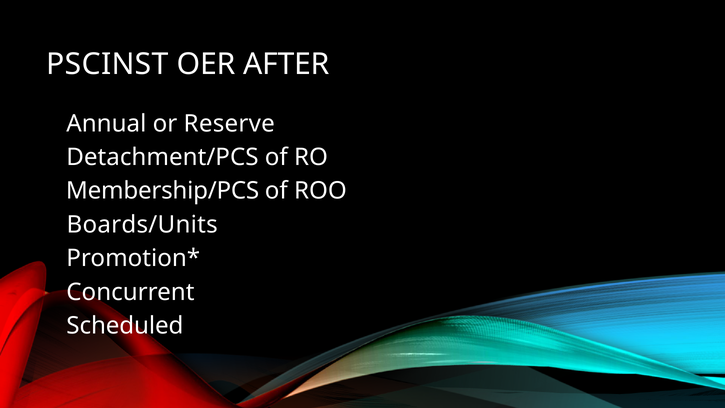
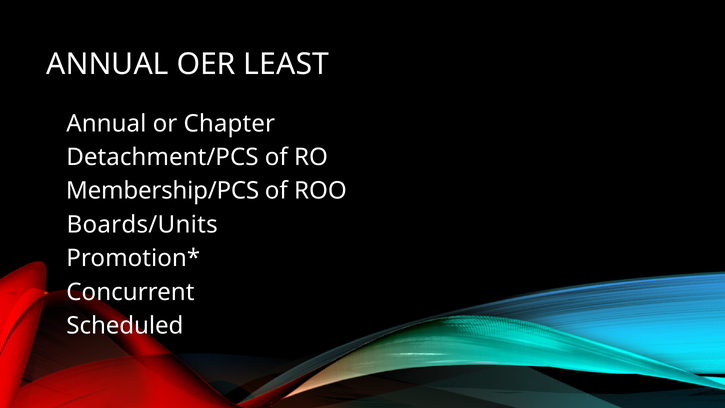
PSCINST: PSCINST -> ANNUAL (107, 64)
AFTER: AFTER -> LEAST (286, 64)
Reserve: Reserve -> Chapter (229, 124)
